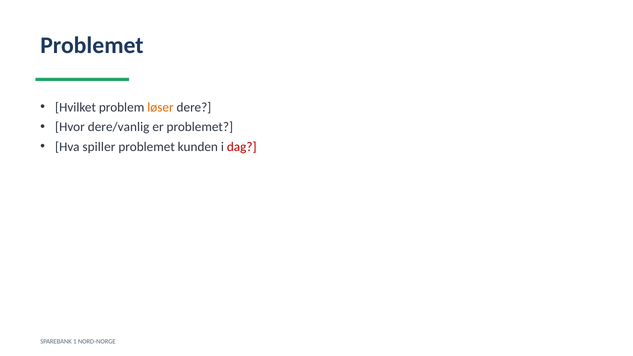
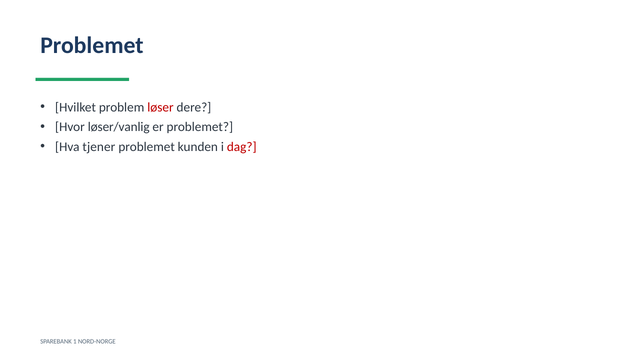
løser colour: orange -> red (160, 107)
dere/vanlig: dere/vanlig -> løser/vanlig (119, 127)
spiller: spiller -> tjener (99, 147)
